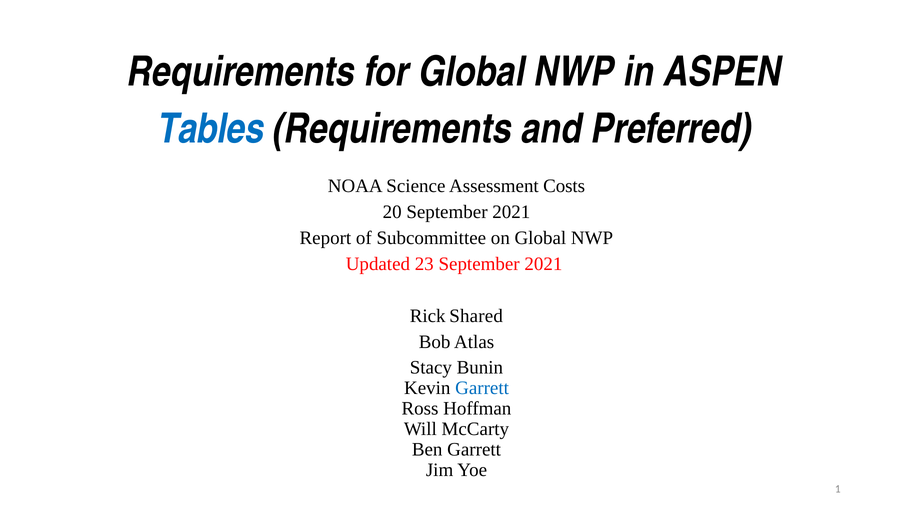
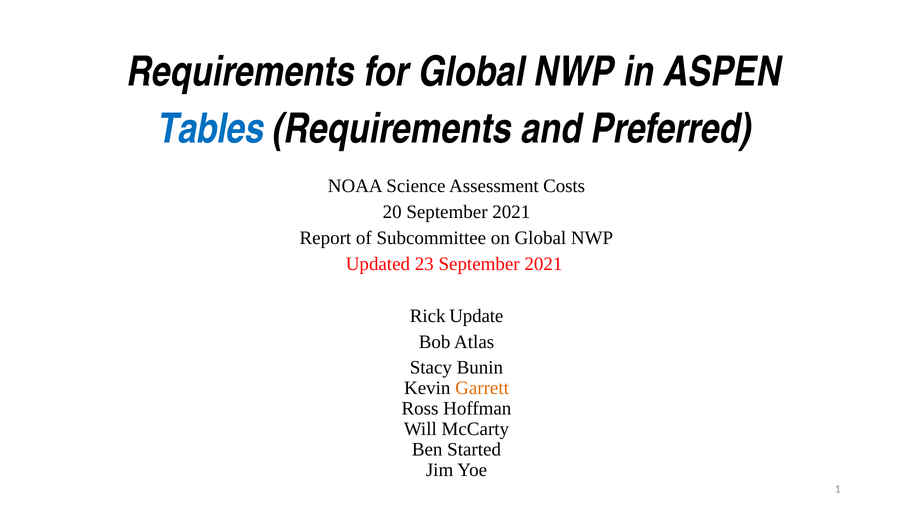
Shared: Shared -> Update (476, 316)
Garrett colour: blue -> orange (482, 388)
Ben Garrett: Garrett -> Started (474, 449)
